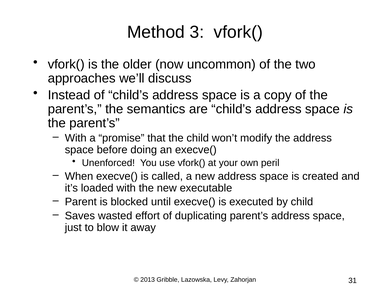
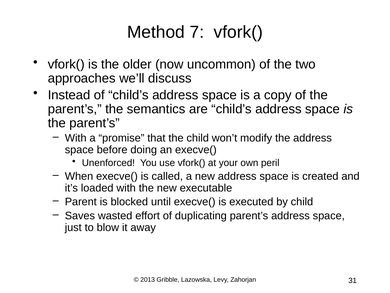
3: 3 -> 7 (197, 32)
